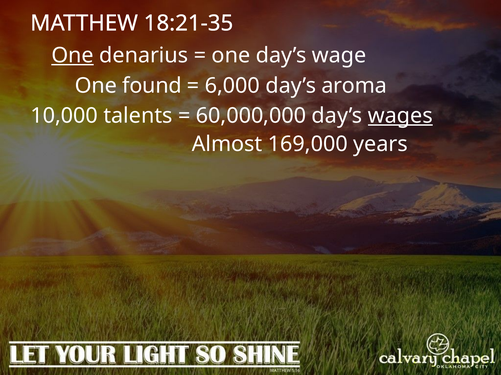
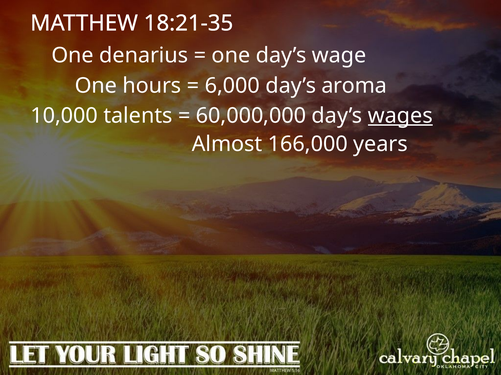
One underline: present -> none (73, 55)
found: found -> hours (152, 86)
169,000: 169,000 -> 166,000 (308, 144)
